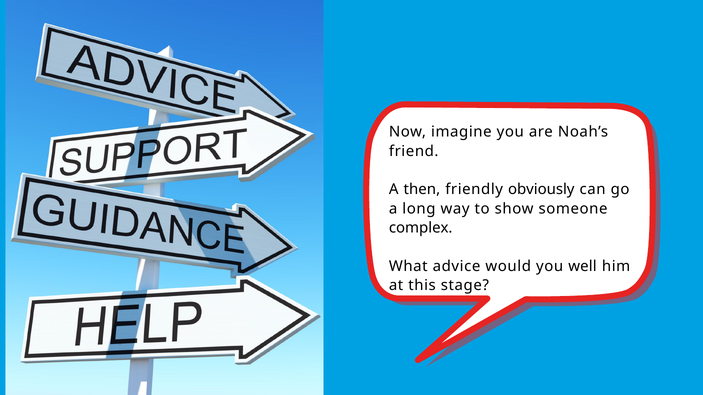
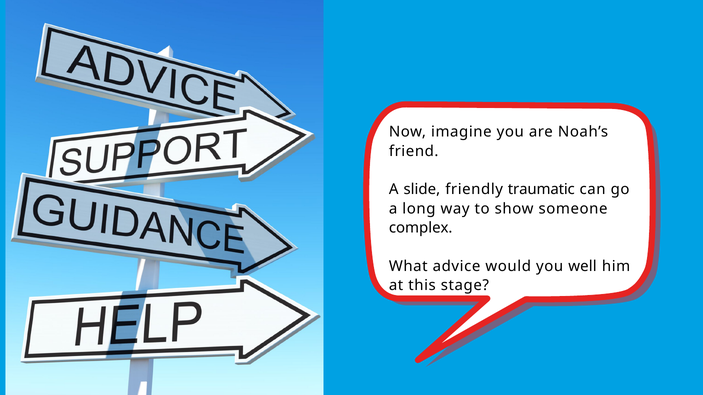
then: then -> slide (422, 190)
obviously: obviously -> traumatic (541, 190)
